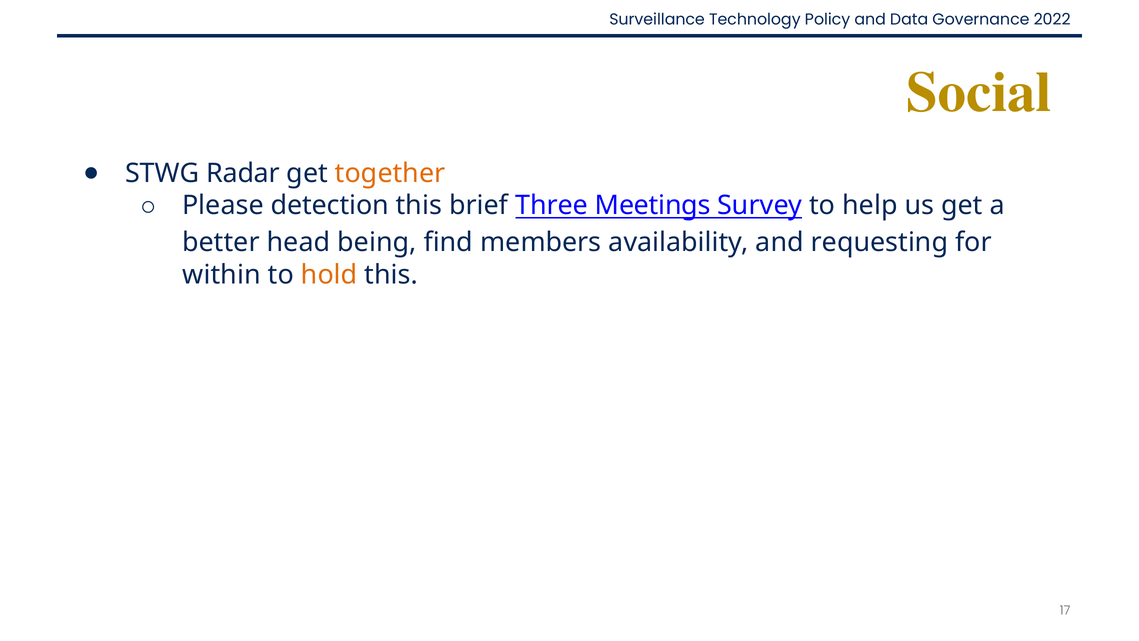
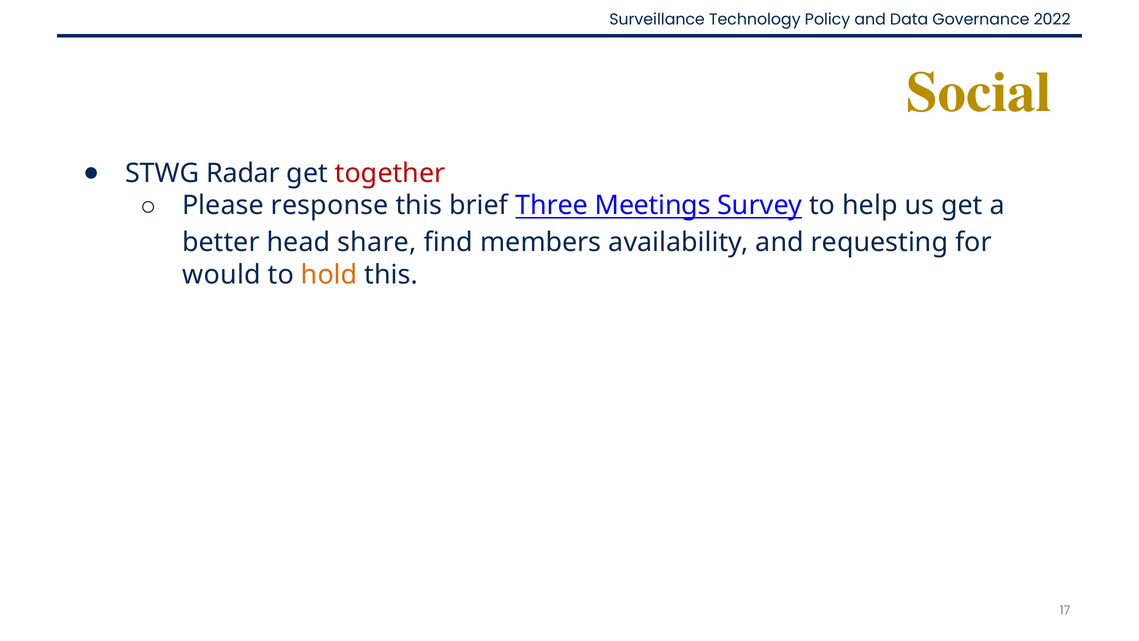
together colour: orange -> red (390, 173)
detection: detection -> response (330, 206)
being: being -> share (377, 242)
within: within -> would (221, 275)
